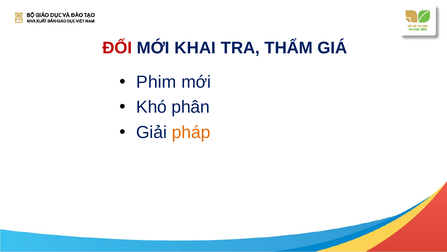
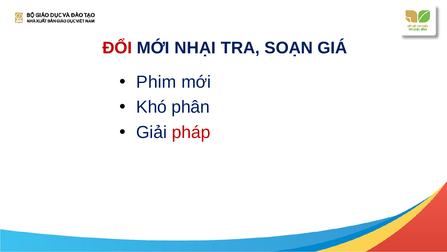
KHAI: KHAI -> NHẠI (195, 48)
THẨM: THẨM -> SOẠN (289, 48)
pháp colour: orange -> red (191, 132)
